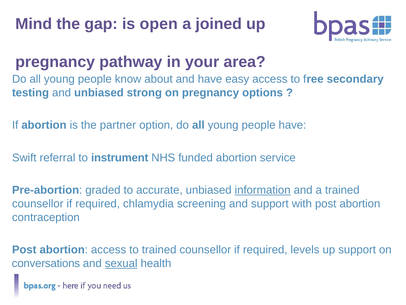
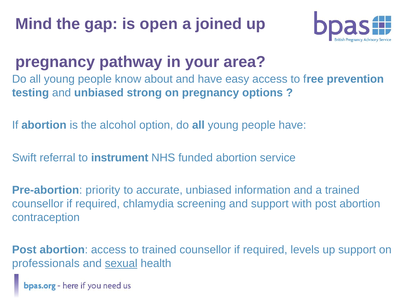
secondary: secondary -> prevention (355, 79)
partner: partner -> alcohol (118, 125)
graded: graded -> priority (103, 190)
information underline: present -> none (263, 190)
conversations: conversations -> professionals (46, 263)
